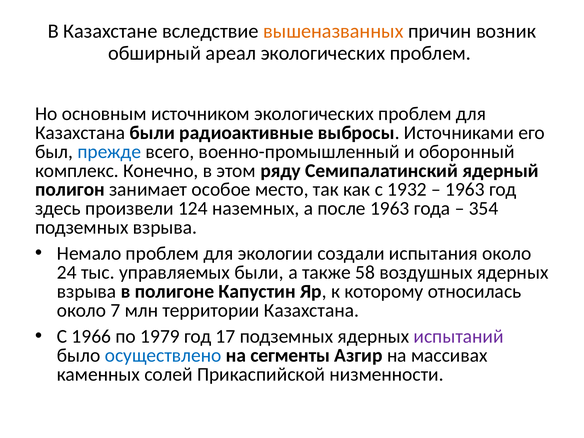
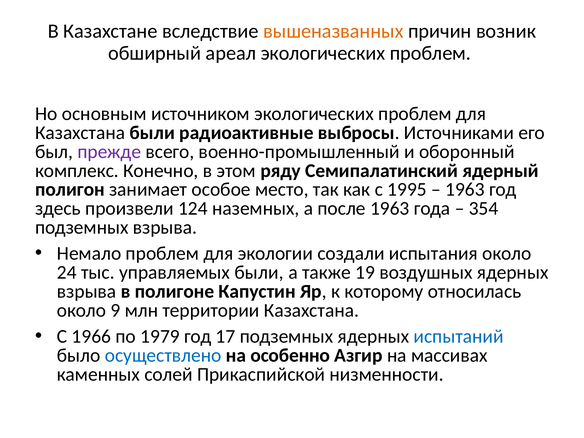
прежде colour: blue -> purple (109, 152)
1932: 1932 -> 1995 (407, 190)
58: 58 -> 19 (365, 272)
7: 7 -> 9 (115, 310)
испытаний colour: purple -> blue (459, 337)
сегменты: сегменты -> особенно (290, 355)
